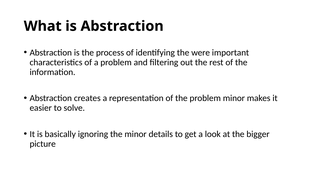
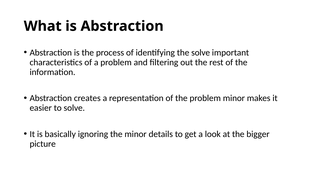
the were: were -> solve (201, 53)
